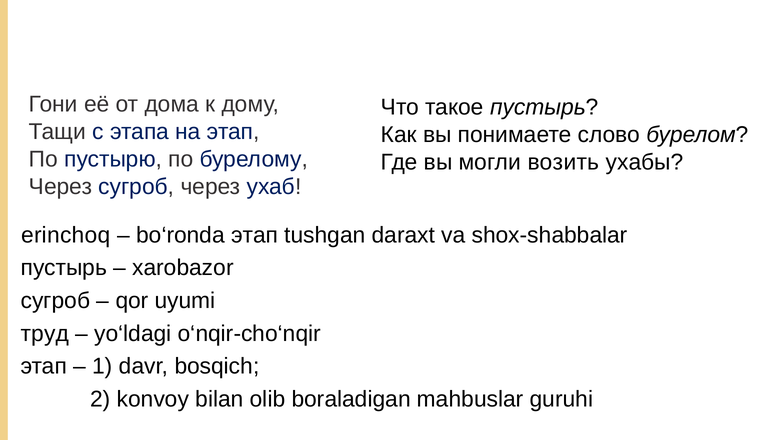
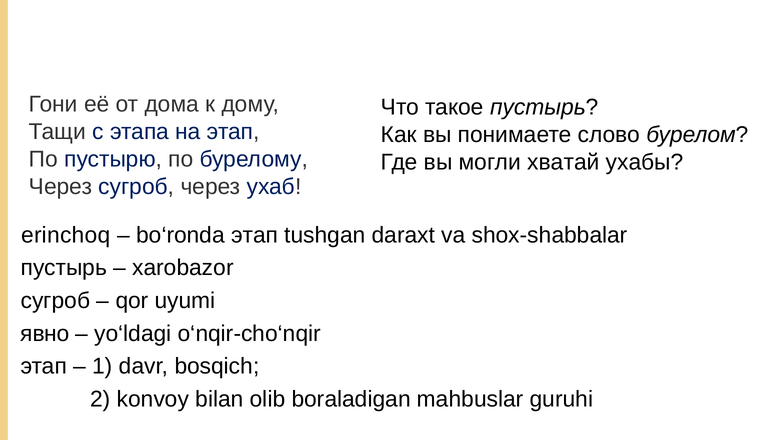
возить: возить -> хватай (563, 162)
труд: труд -> явно (45, 334)
